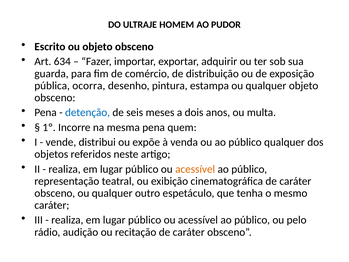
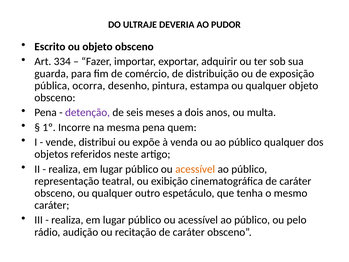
HOMEM: HOMEM -> DEVERIA (177, 25)
634: 634 -> 334 (62, 61)
detenção colour: blue -> purple (88, 112)
